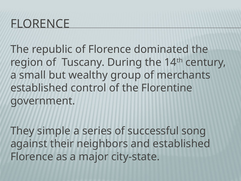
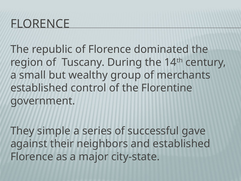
song: song -> gave (194, 131)
